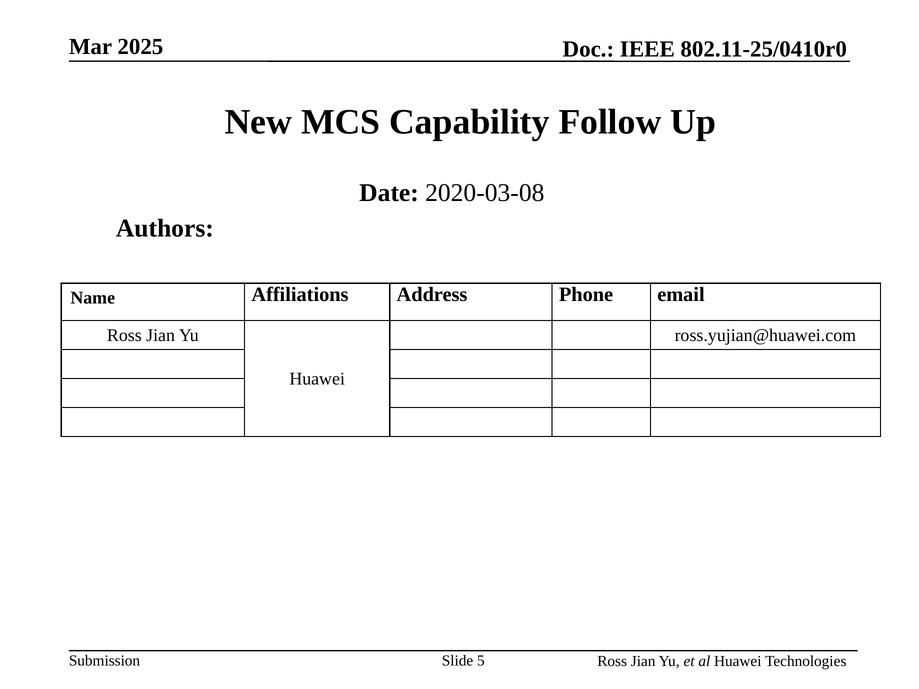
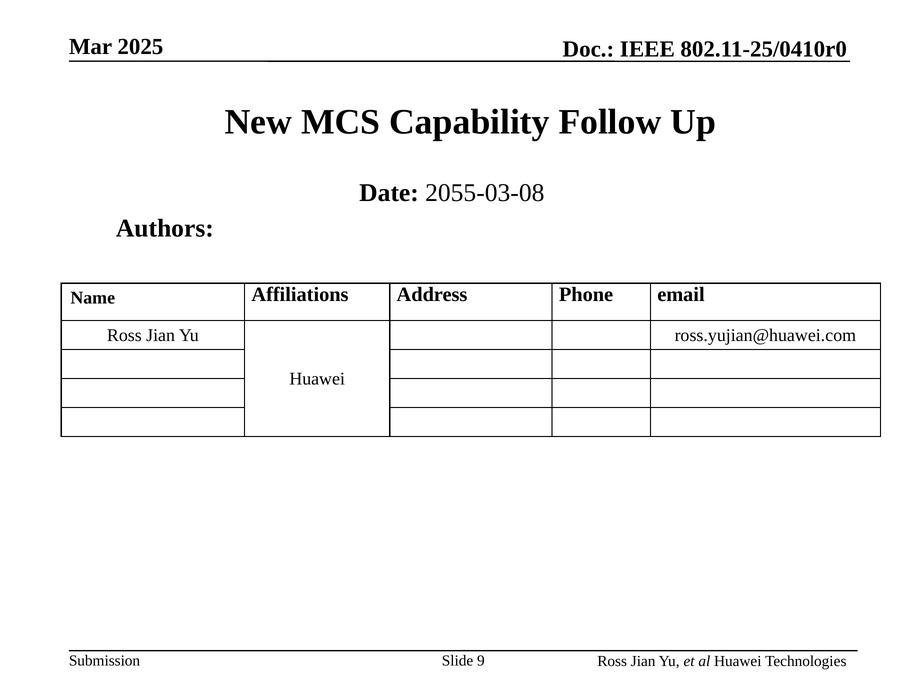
2020-03-08: 2020-03-08 -> 2055-03-08 (485, 193)
5: 5 -> 9 (481, 661)
